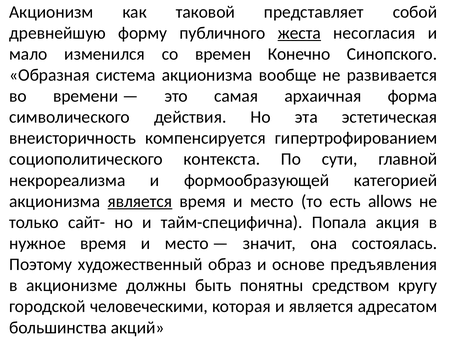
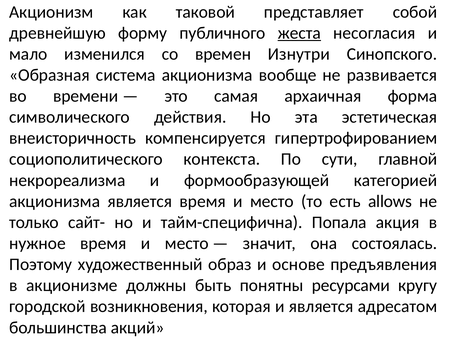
Конечно: Конечно -> Изнутри (299, 54)
является underline: present -> none (140, 201)
средством: средством -> ресурсами (351, 285)
человеческими: человеческими -> возникновения (149, 306)
